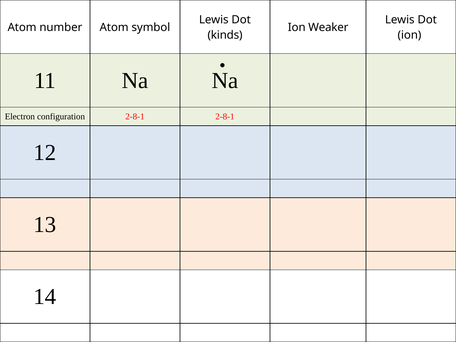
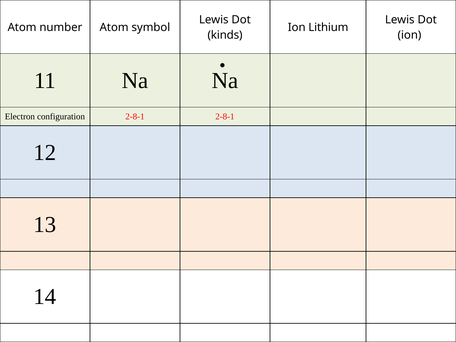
Weaker: Weaker -> Lithium (328, 27)
